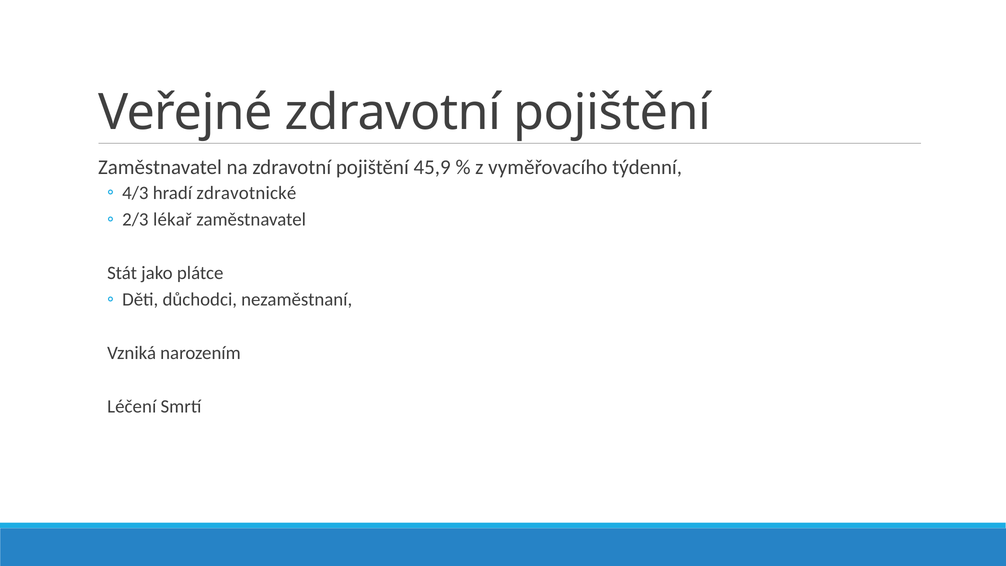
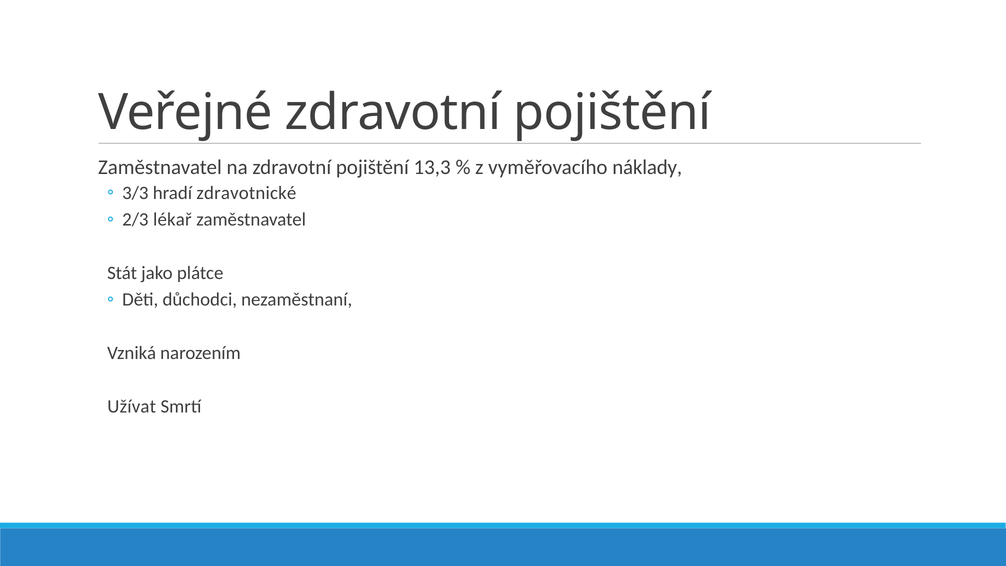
45,9: 45,9 -> 13,3 (432, 167)
týdenní: týdenní -> náklady (647, 167)
4/3: 4/3 -> 3/3 (135, 193)
Léčení: Léčení -> Užívat (132, 406)
